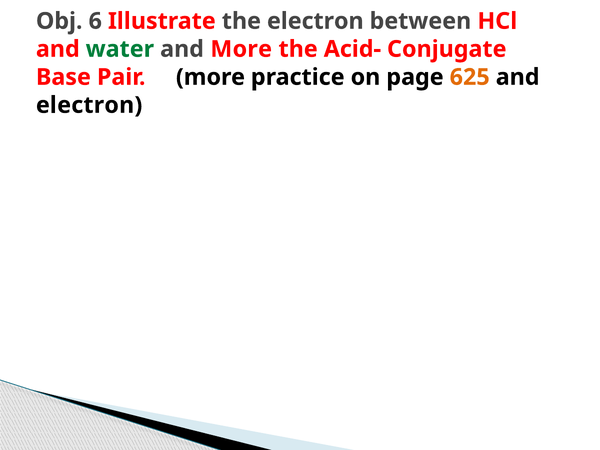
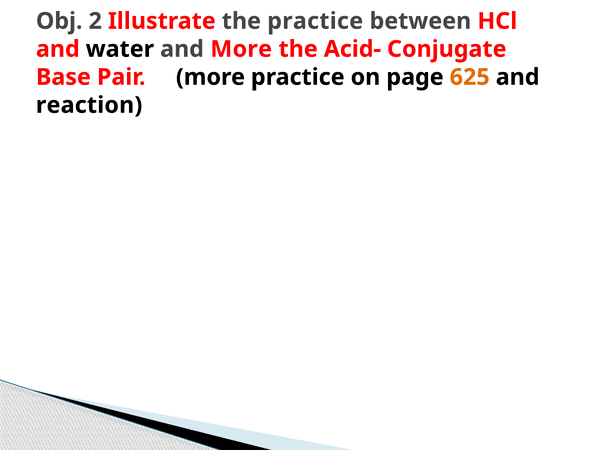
6: 6 -> 2 (95, 21)
the electron: electron -> practice (315, 21)
water colour: green -> black (120, 49)
electron: electron -> reaction (89, 105)
